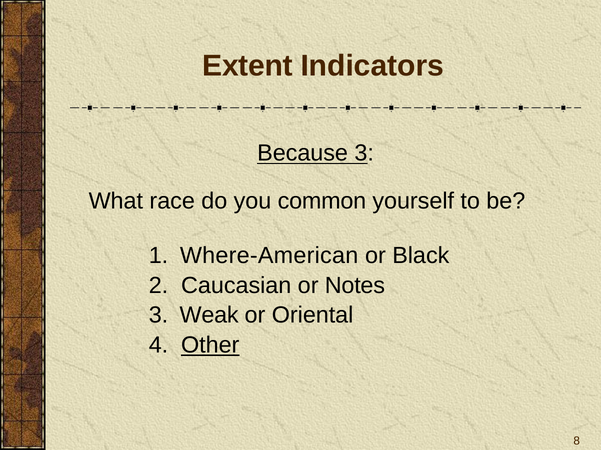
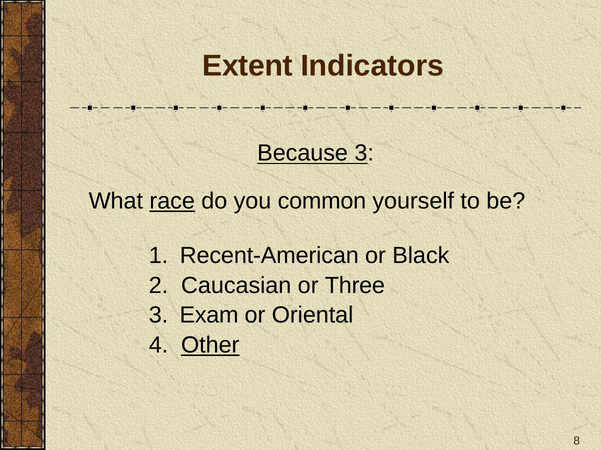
race underline: none -> present (172, 202)
Where-American: Where-American -> Recent-American (269, 256)
Notes: Notes -> Three (355, 286)
Weak: Weak -> Exam (209, 316)
